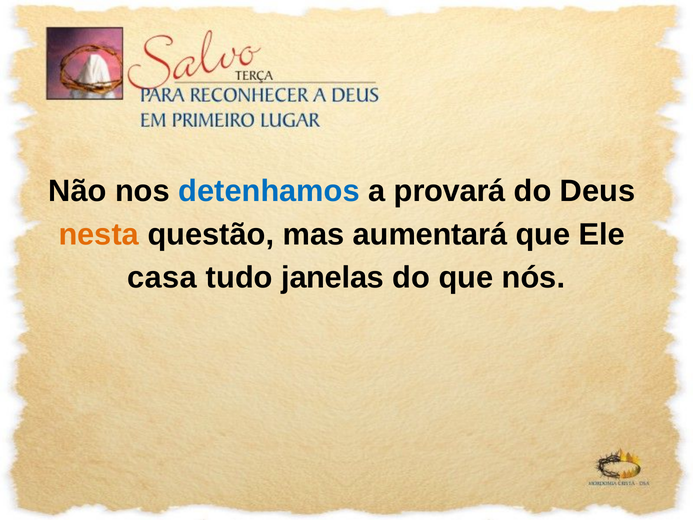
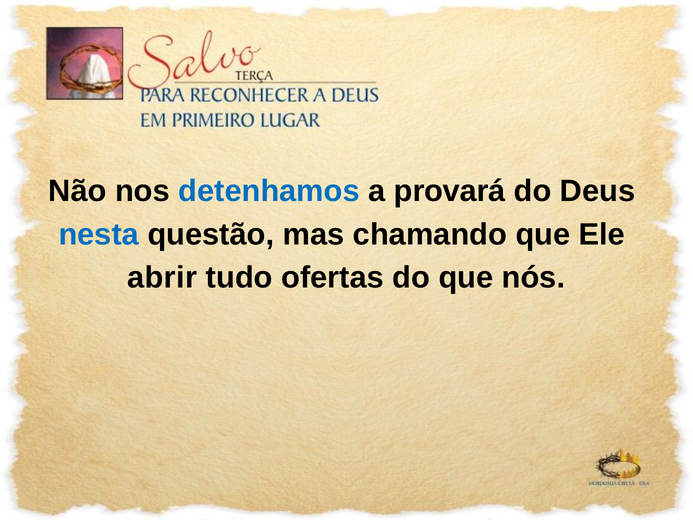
nesta colour: orange -> blue (99, 234)
aumentará: aumentará -> chamando (430, 234)
casa: casa -> abrir (162, 277)
janelas: janelas -> ofertas (333, 277)
